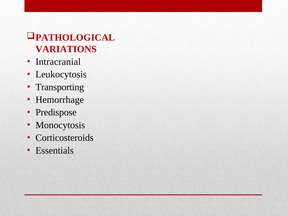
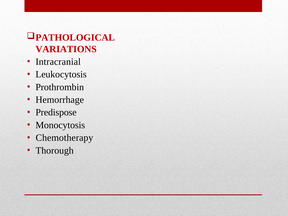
Transporting: Transporting -> Prothrombin (60, 87)
Corticosteroids: Corticosteroids -> Chemotherapy (64, 138)
Essentials: Essentials -> Thorough (55, 150)
